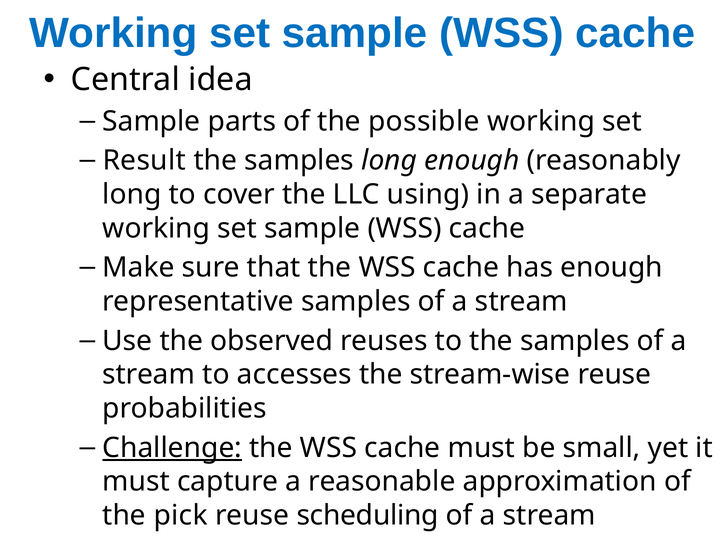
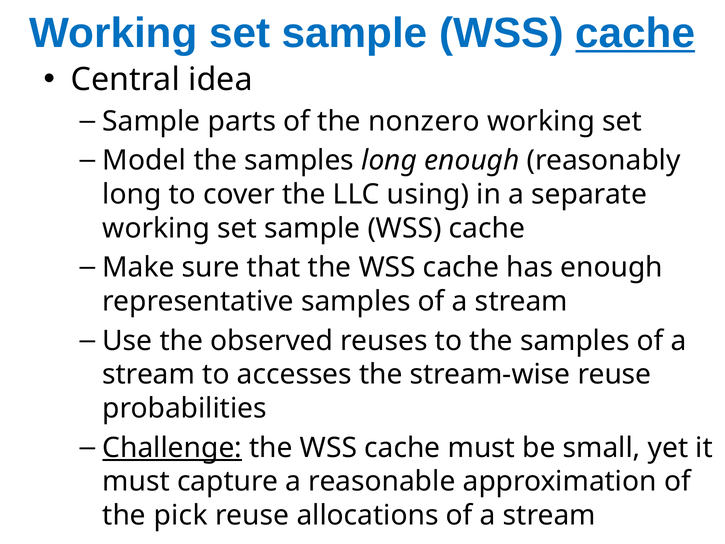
cache underline: none -> present (635, 33)
possible: possible -> nonzero (424, 121)
Result: Result -> Model (144, 161)
scheduling: scheduling -> allocations (368, 515)
